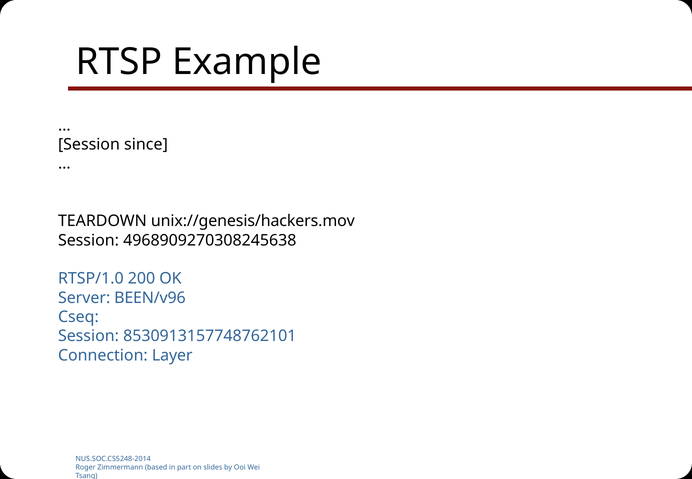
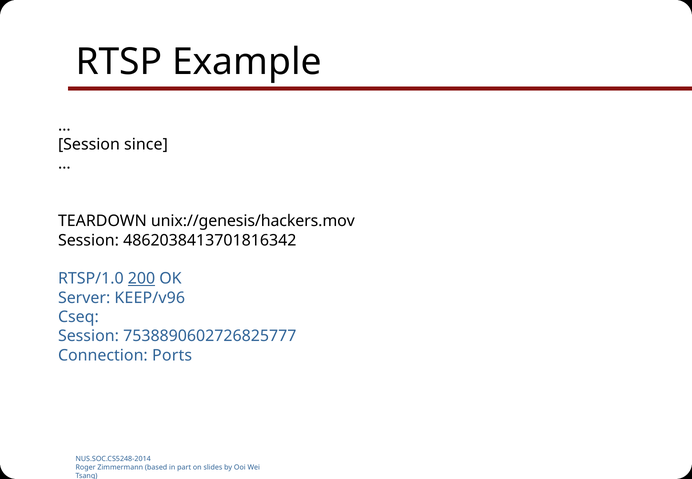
4968909270308245638: 4968909270308245638 -> 4862038413701816342 (210, 240)
200 underline: none -> present (141, 279)
BEEN/v96: BEEN/v96 -> KEEP/v96 (150, 298)
8530913157748762101: 8530913157748762101 -> 7538890602726825777 (210, 336)
Layer: Layer -> Ports (172, 355)
